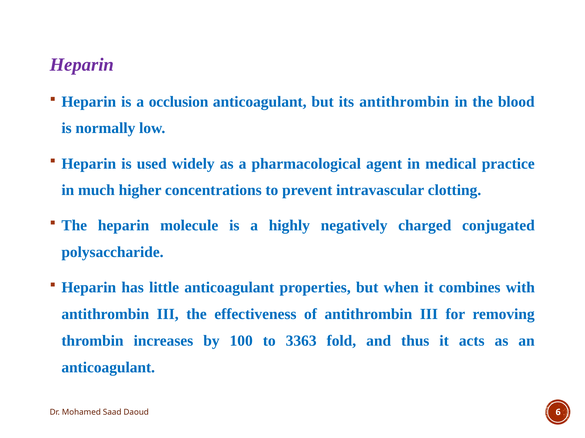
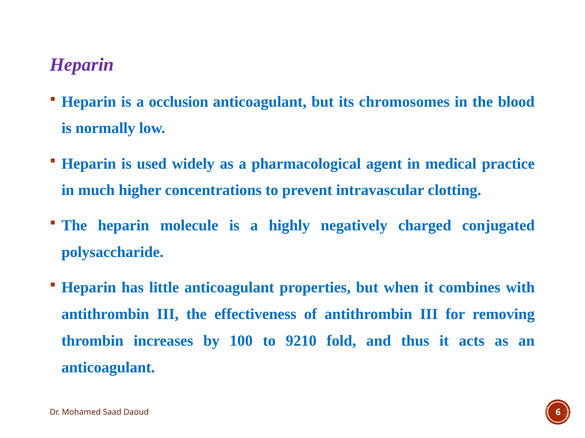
its antithrombin: antithrombin -> chromosomes (404, 102)
3363: 3363 -> 9210 (301, 341)
